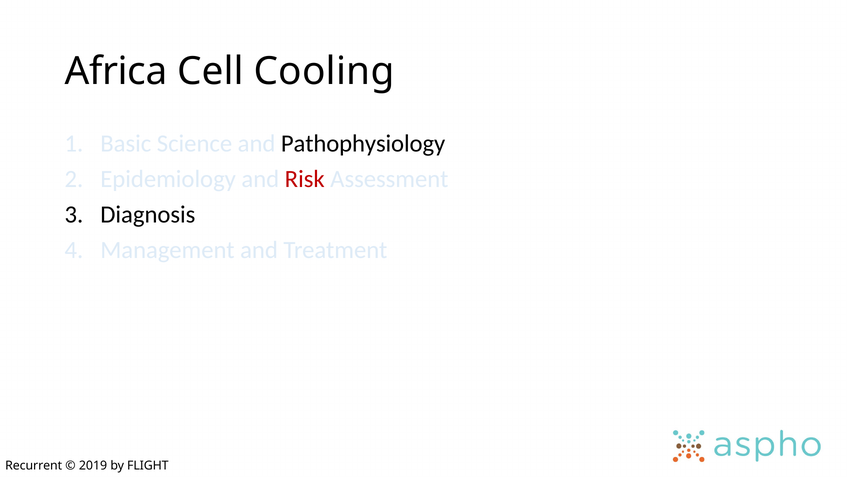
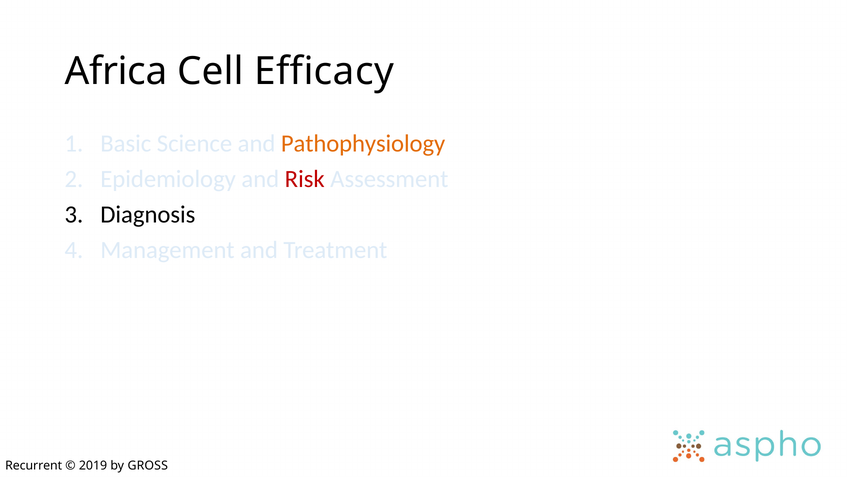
Cooling: Cooling -> Efficacy (324, 71)
Pathophysiology colour: black -> orange (363, 143)
FLIGHT: FLIGHT -> GROSS (148, 465)
